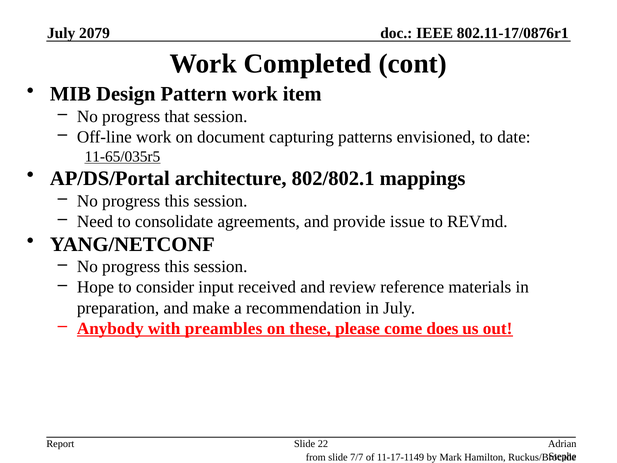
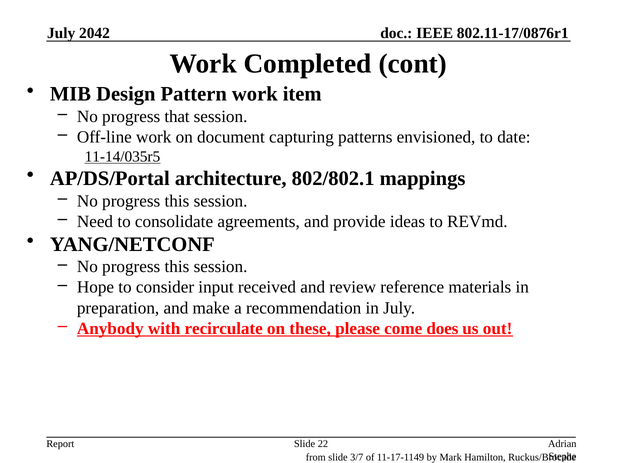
2079: 2079 -> 2042 (94, 33)
11-65/035r5: 11-65/035r5 -> 11-14/035r5 (122, 156)
issue: issue -> ideas (408, 221)
preambles: preambles -> recirculate (224, 328)
7/7: 7/7 -> 3/7 (357, 457)
